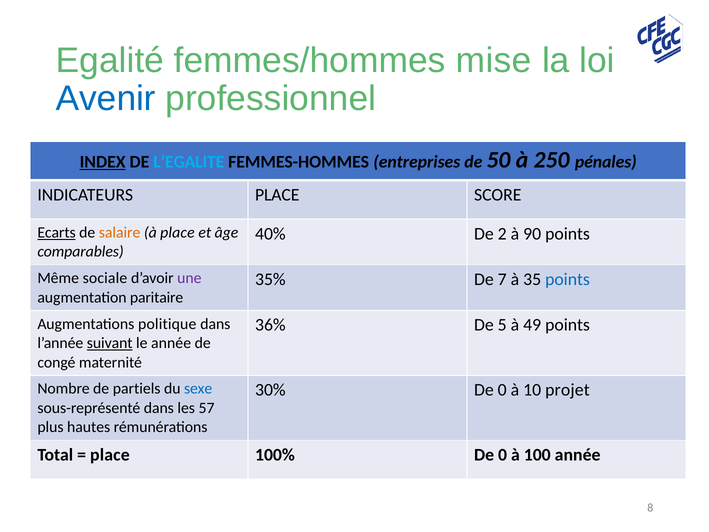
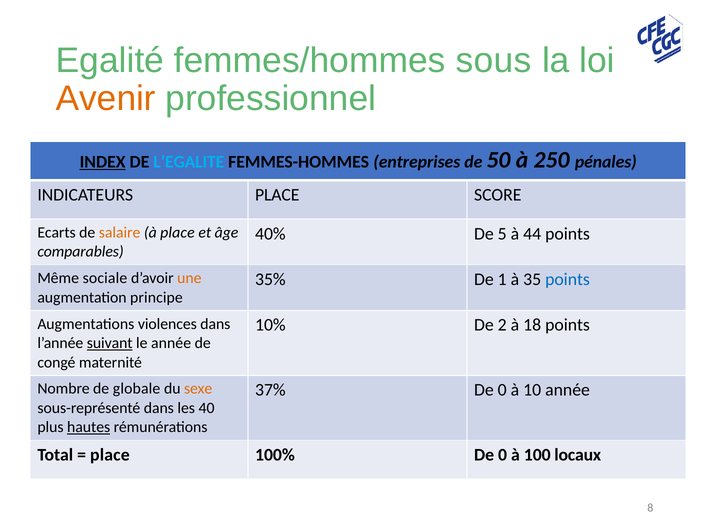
mise: mise -> sous (494, 60)
Avenir colour: blue -> orange (106, 99)
Ecarts underline: present -> none (57, 232)
2: 2 -> 5 (502, 234)
90: 90 -> 44 (532, 234)
une colour: purple -> orange (189, 278)
7: 7 -> 1 (502, 279)
paritaire: paritaire -> principe (156, 297)
politique: politique -> violences (167, 324)
36%: 36% -> 10% (270, 325)
5: 5 -> 2 (502, 325)
49: 49 -> 18 (532, 325)
partiels: partiels -> globale (137, 389)
sexe colour: blue -> orange (198, 389)
30%: 30% -> 37% (270, 390)
10 projet: projet -> année (568, 390)
57: 57 -> 40 (207, 408)
hautes underline: none -> present (89, 427)
100 année: année -> locaux (578, 455)
